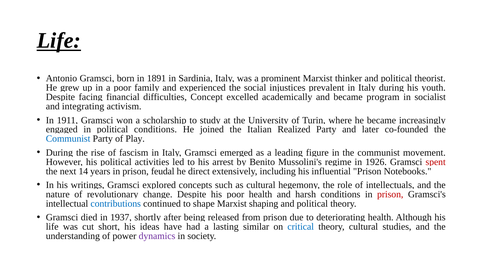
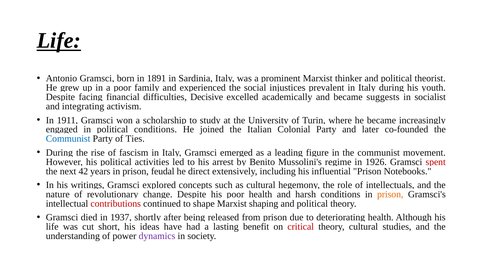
Concept: Concept -> Decisive (207, 97)
program: program -> suggests (383, 97)
Realized: Realized -> Colonial (294, 129)
Play: Play -> Ties (135, 139)
14: 14 -> 42 (83, 171)
prison colour: red -> orange (390, 194)
contributions colour: blue -> red (116, 203)
similar: similar -> benefit (256, 226)
critical colour: blue -> red (301, 226)
